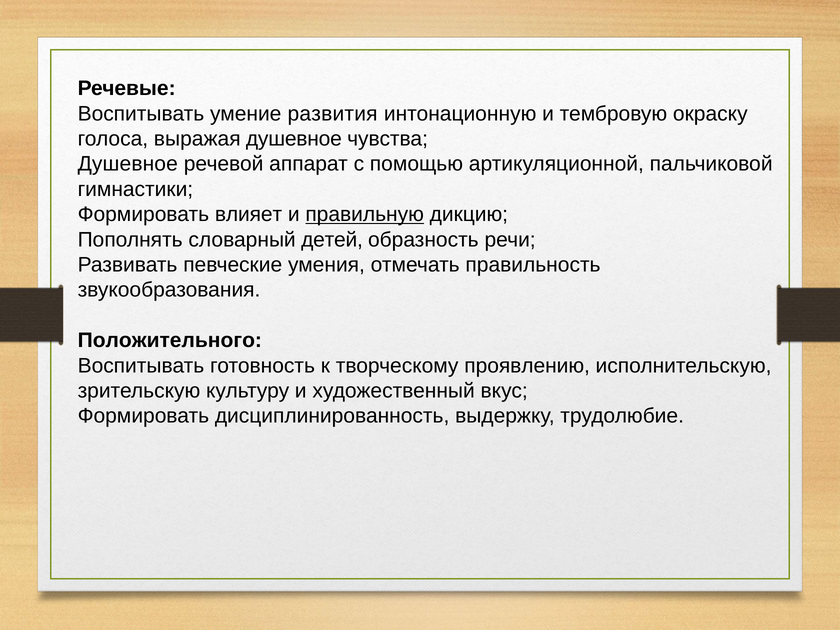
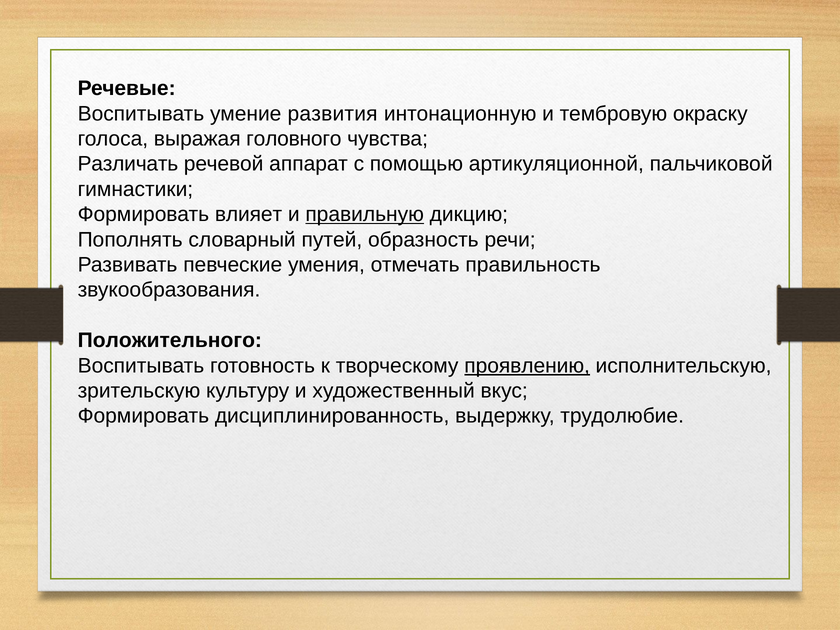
выражая душевное: душевное -> головного (294, 139)
Душевное: Душевное -> Различать (128, 164)
детей: детей -> путей (332, 240)
проявлению underline: none -> present (527, 366)
